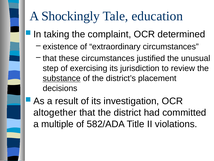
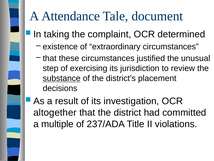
Shockingly: Shockingly -> Attendance (71, 16)
education: education -> document (157, 16)
582/ADA: 582/ADA -> 237/ADA (106, 124)
